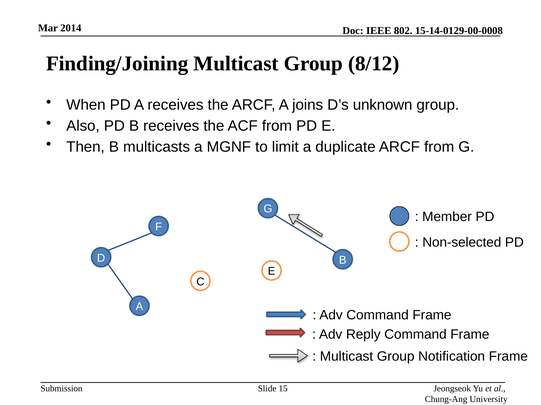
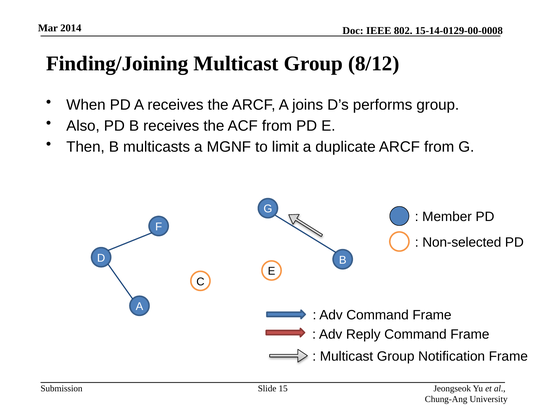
unknown: unknown -> performs (383, 105)
